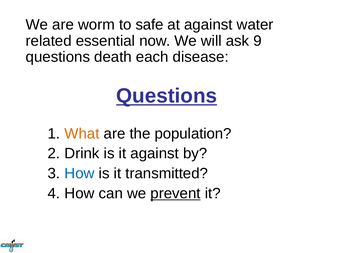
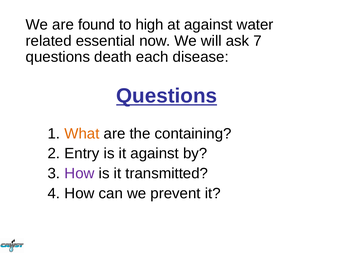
worm: worm -> found (97, 25)
safe: safe -> high (150, 25)
9: 9 -> 7 (258, 41)
population: population -> containing (193, 134)
Drink: Drink -> Entry (82, 154)
How colour: blue -> purple (79, 174)
prevent underline: present -> none (176, 194)
